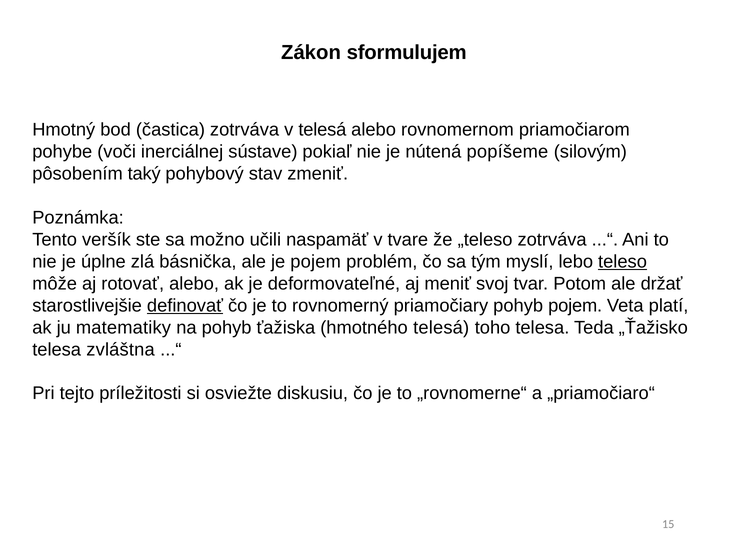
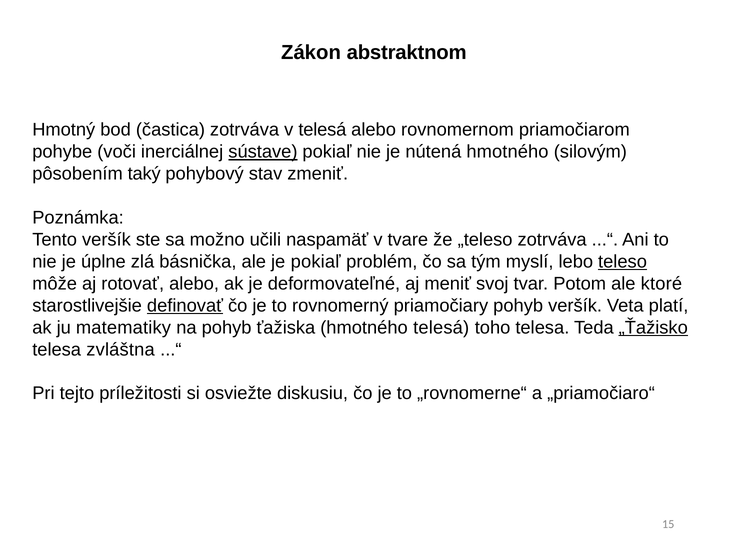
sformulujem: sformulujem -> abstraktnom (407, 52)
sústave underline: none -> present (263, 152)
nútená popíšeme: popíšeme -> hmotného (507, 152)
je pojem: pojem -> pokiaľ (316, 262)
držať: držať -> ktoré (661, 284)
pohyb pojem: pojem -> veršík (575, 306)
„Ťažisko underline: none -> present (653, 328)
